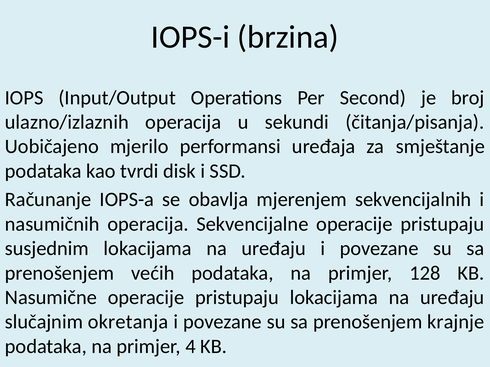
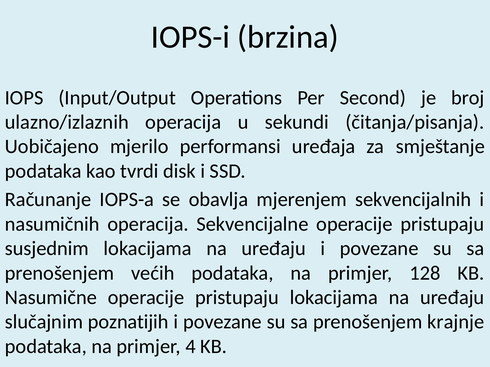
okretanja: okretanja -> poznatijih (128, 322)
